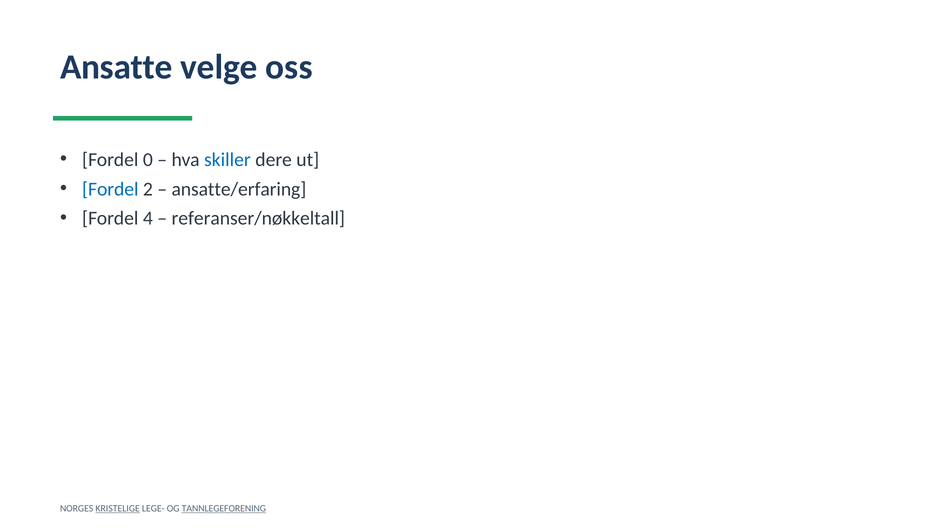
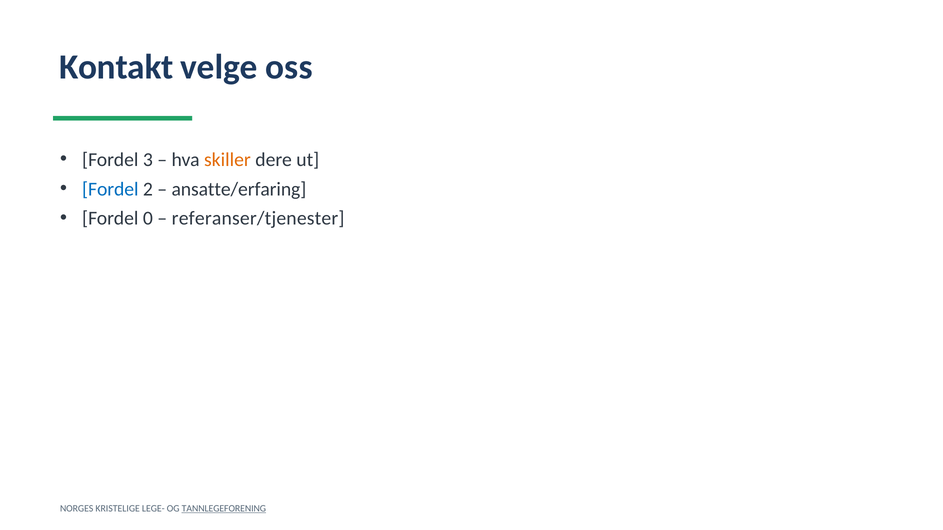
Ansatte: Ansatte -> Kontakt (116, 67)
0: 0 -> 3 (148, 160)
skiller colour: blue -> orange (227, 160)
4: 4 -> 0 (148, 219)
referanser/nøkkeltall: referanser/nøkkeltall -> referanser/tjenester (258, 219)
KRISTELIGE underline: present -> none (118, 509)
